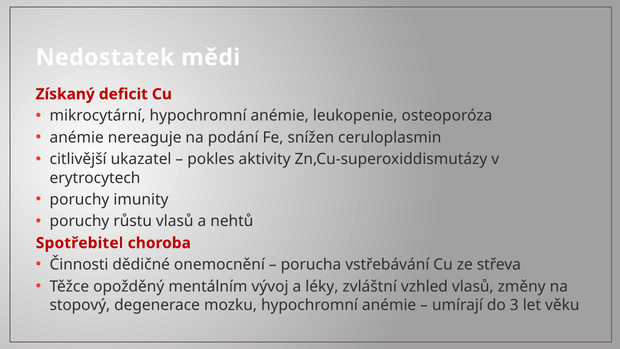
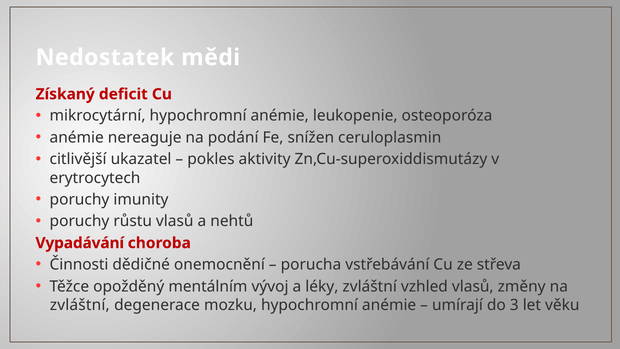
Spotřebitel: Spotřebitel -> Vypadávání (80, 243)
stopový: stopový -> zvláštní (80, 305)
